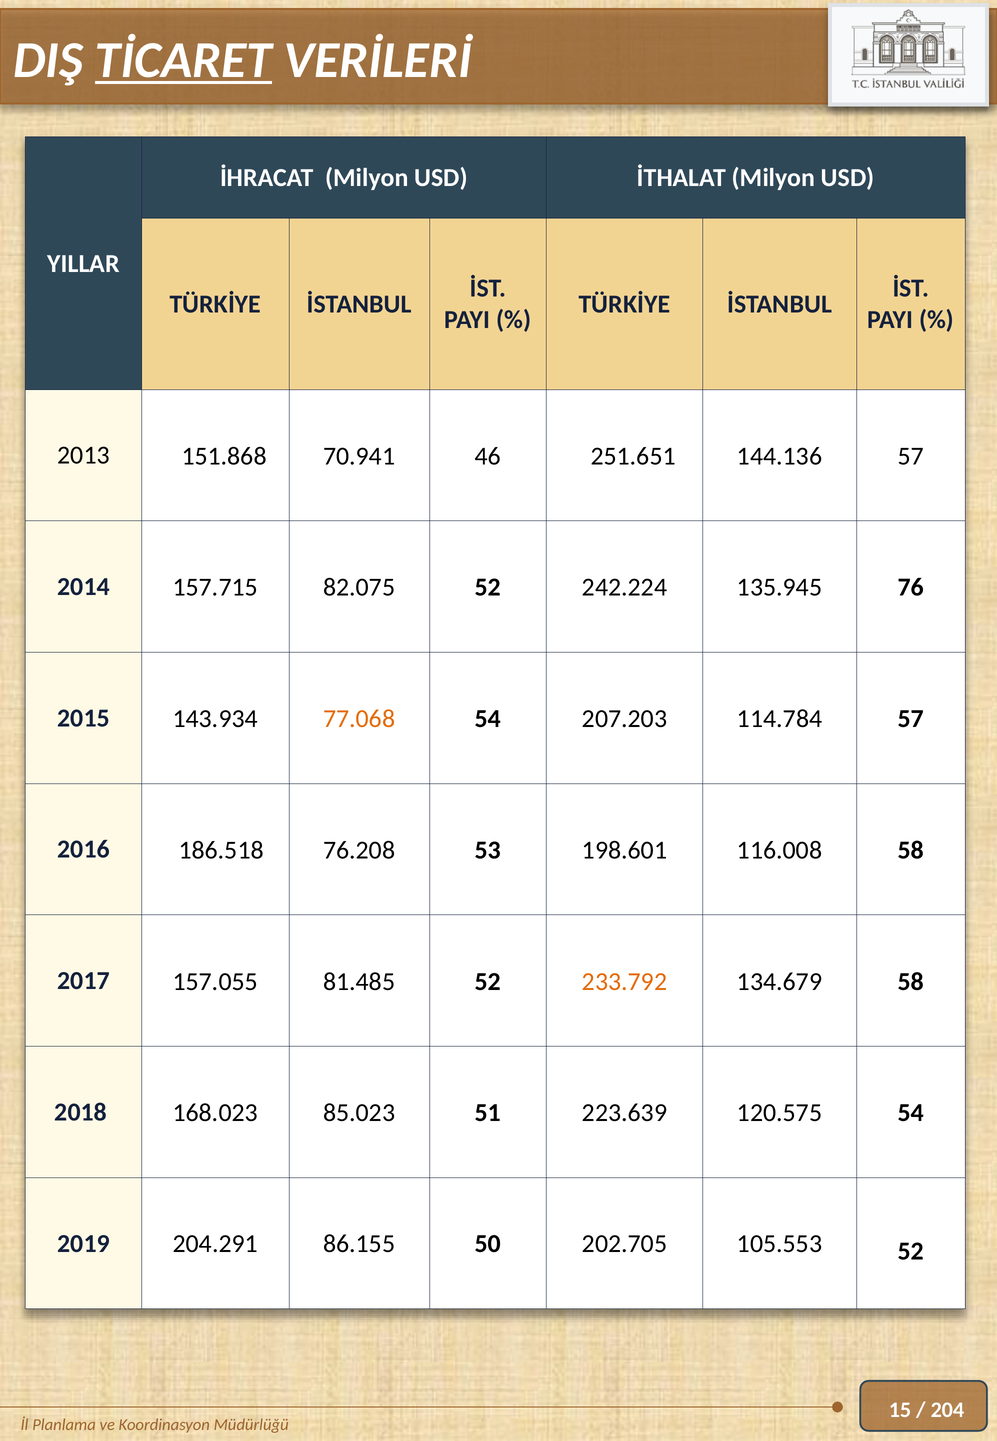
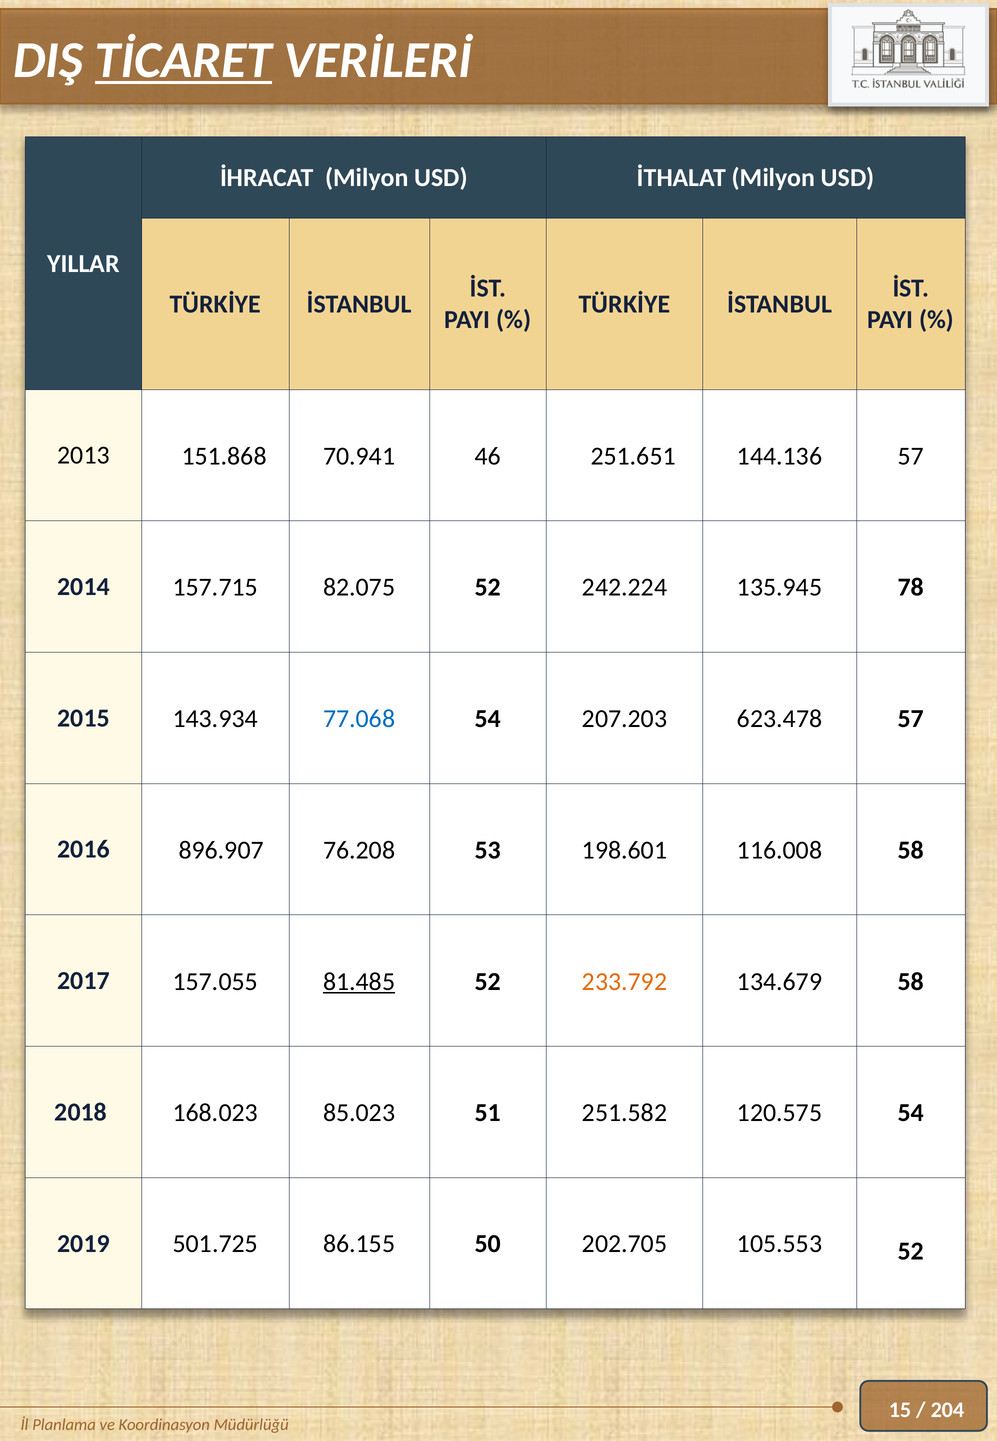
76: 76 -> 78 (911, 587)
77.068 colour: orange -> blue (359, 718)
114.784: 114.784 -> 623.478 (780, 718)
186.518: 186.518 -> 896.907 (221, 850)
81.485 underline: none -> present (359, 981)
223.639: 223.639 -> 251.582 (625, 1112)
204.291: 204.291 -> 501.725 (215, 1243)
